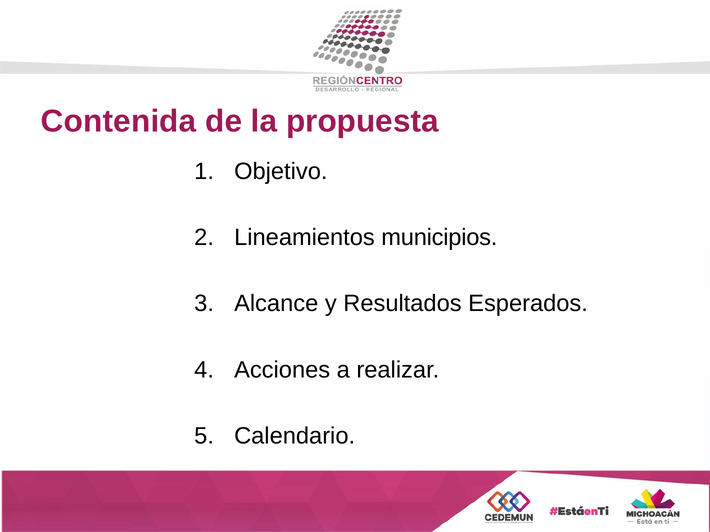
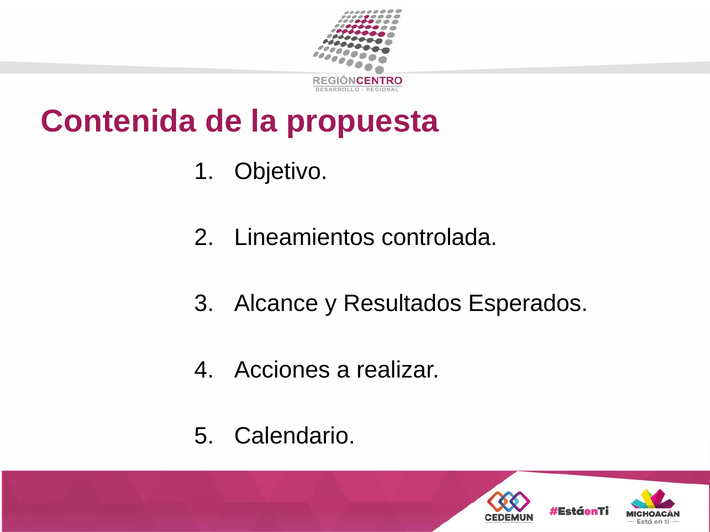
municipios: municipios -> controlada (439, 238)
